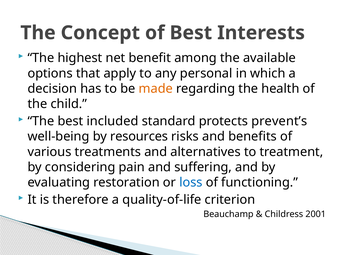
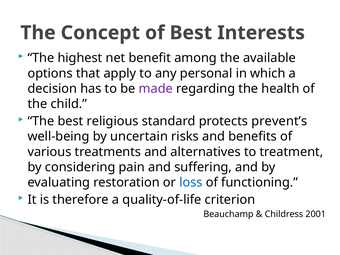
made colour: orange -> purple (156, 89)
included: included -> religious (113, 121)
resources: resources -> uncertain (139, 136)
